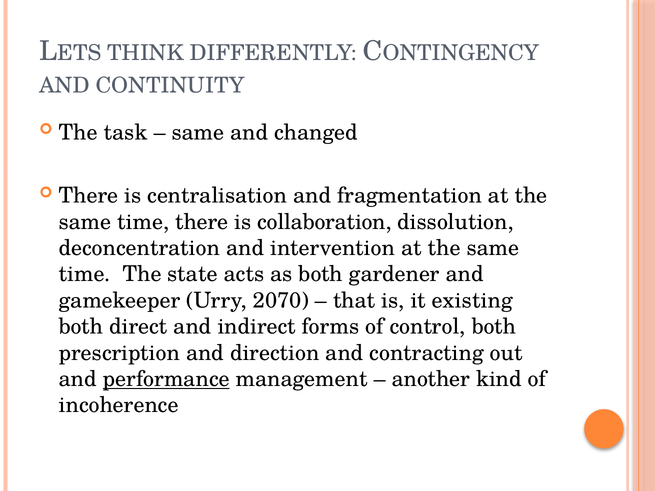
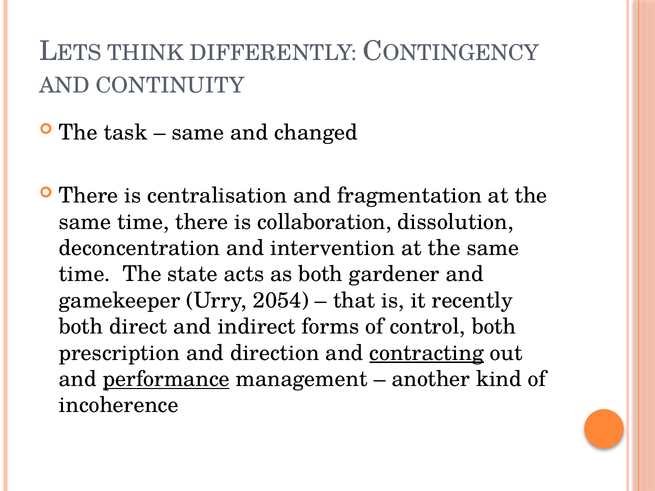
2070: 2070 -> 2054 (281, 301)
existing: existing -> recently (472, 301)
contracting underline: none -> present (427, 353)
